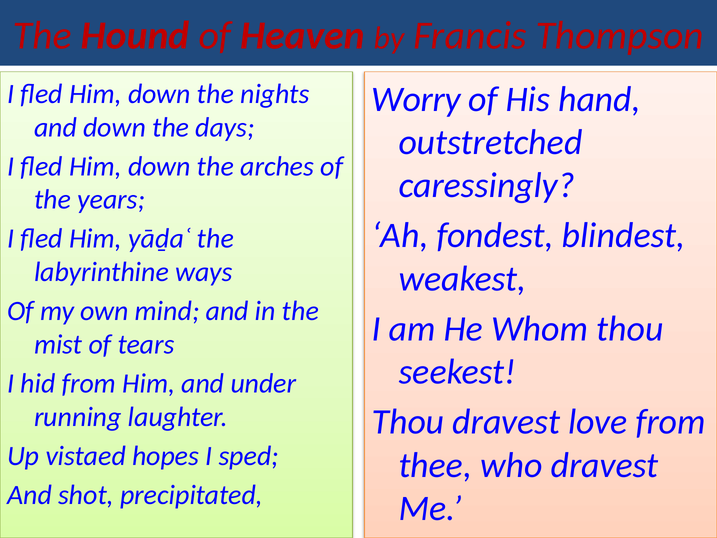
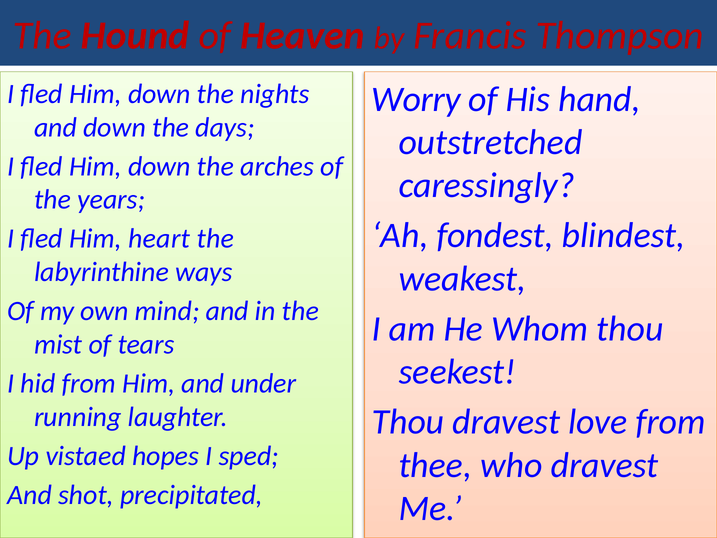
yāḏaʿ: yāḏaʿ -> heart (159, 239)
